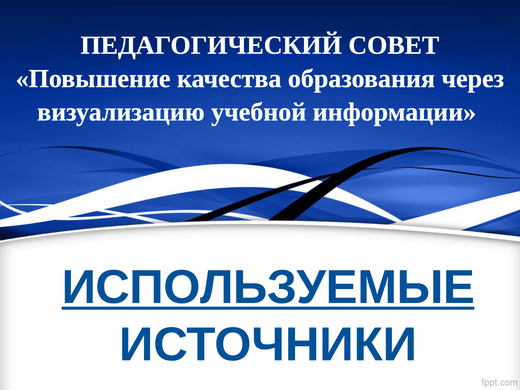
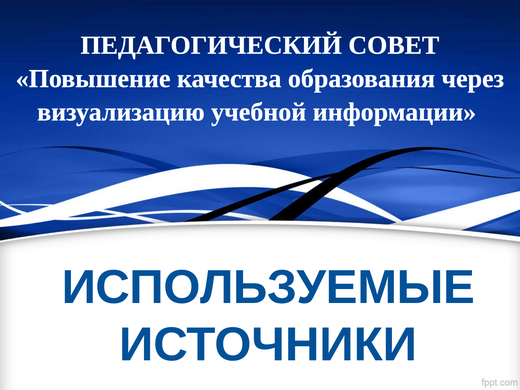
ИСПОЛЬЗУЕМЫЕ underline: present -> none (268, 288)
